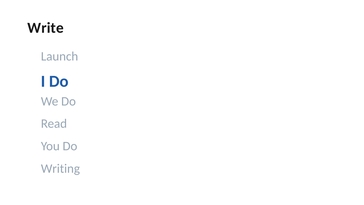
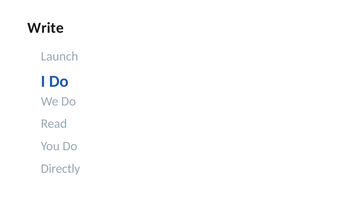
Writing: Writing -> Directly (60, 168)
